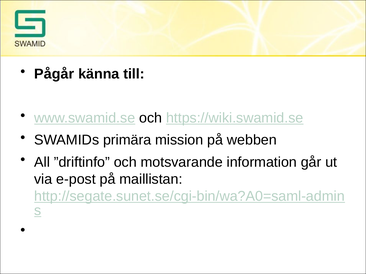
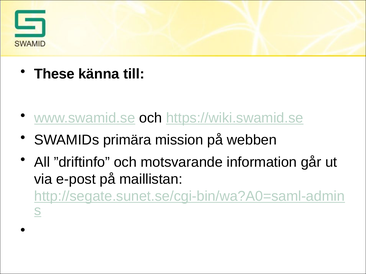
Pågår: Pågår -> These (54, 74)
